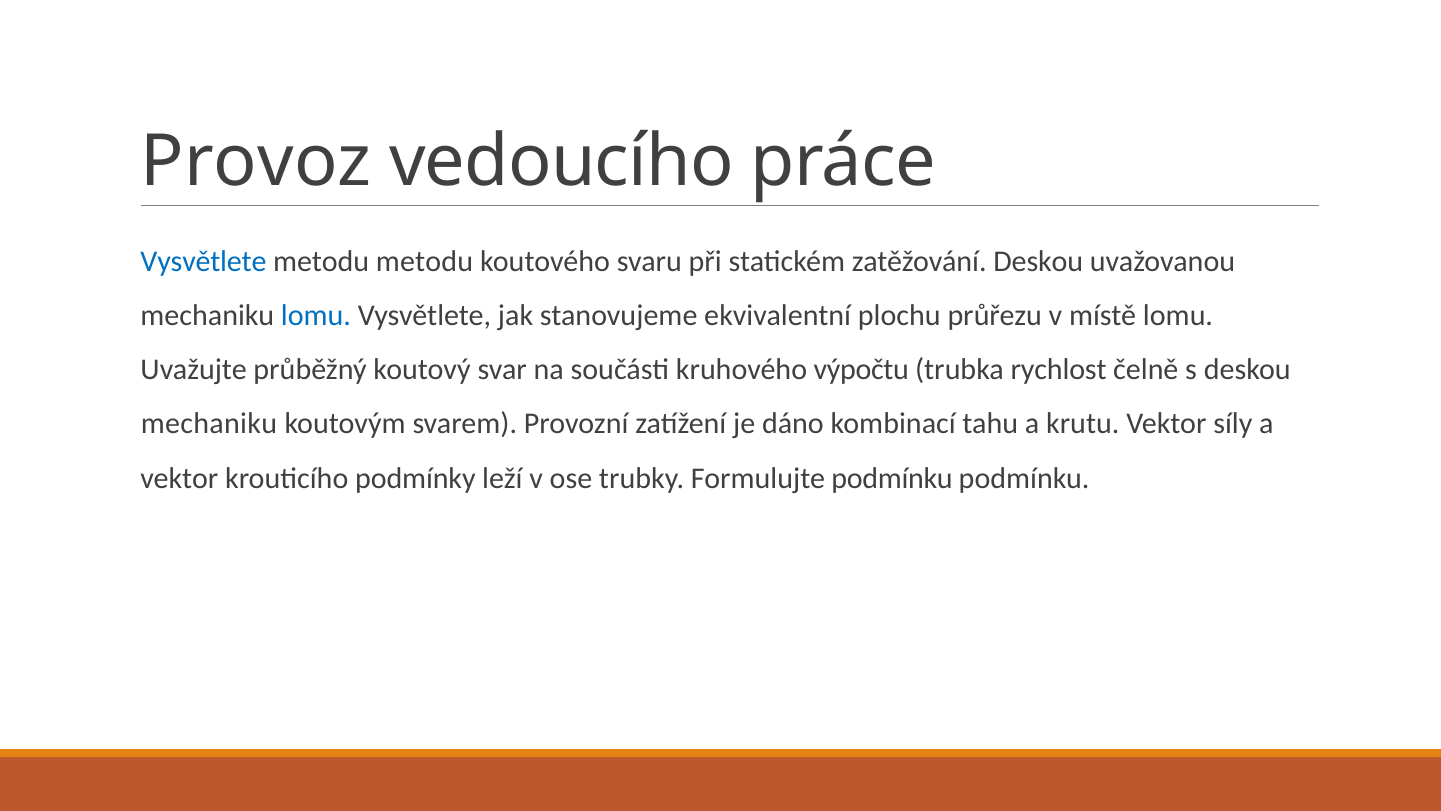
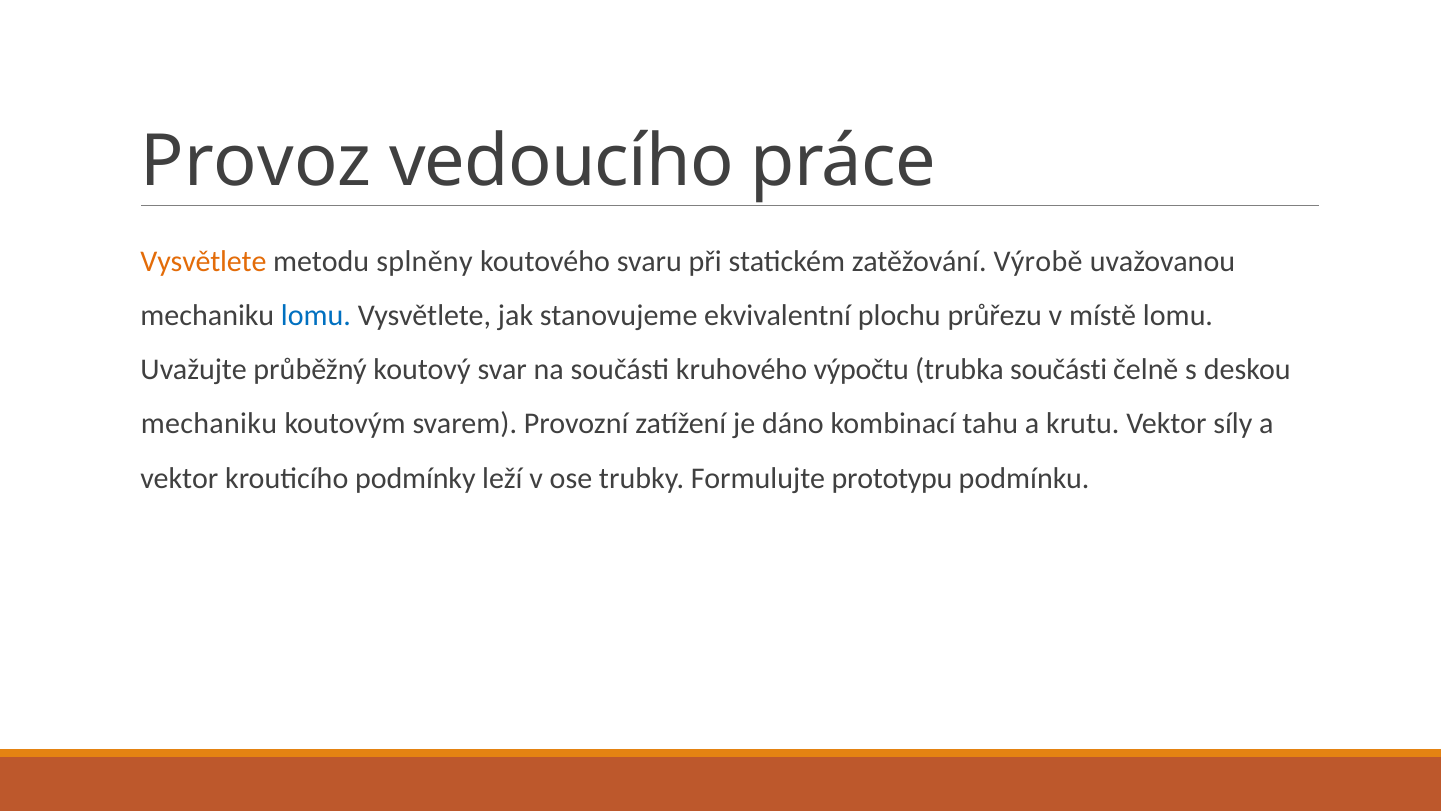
Vysvětlete colour: blue -> orange (203, 262)
metodu metodu: metodu -> splněny (425, 262)
zatěžování Deskou: Deskou -> Výrobě (1038, 262)
trubka rychlost: rychlost -> součásti (1059, 370)
Formulujte podmínku: podmínku -> prototypu (892, 478)
